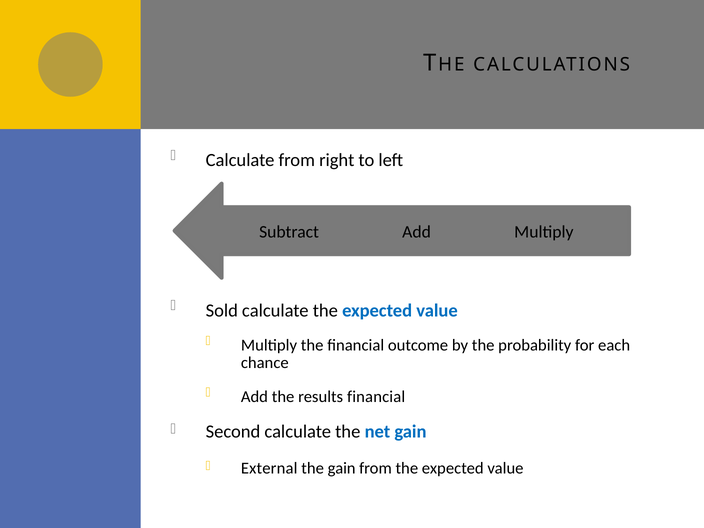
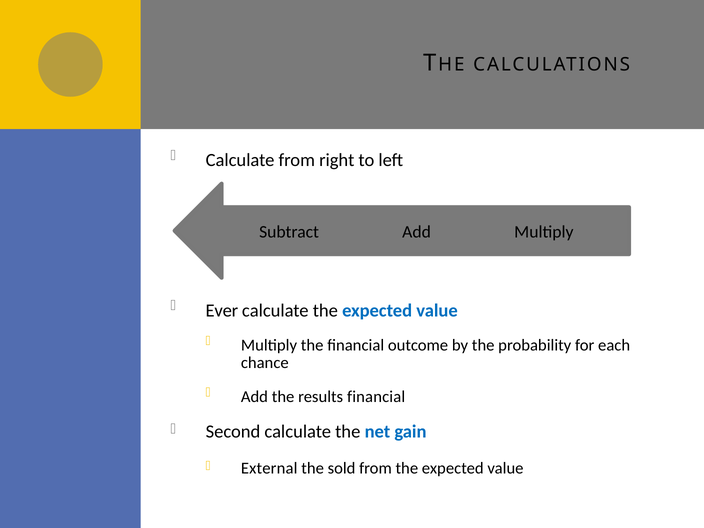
Sold: Sold -> Ever (222, 310)
the gain: gain -> sold (342, 468)
